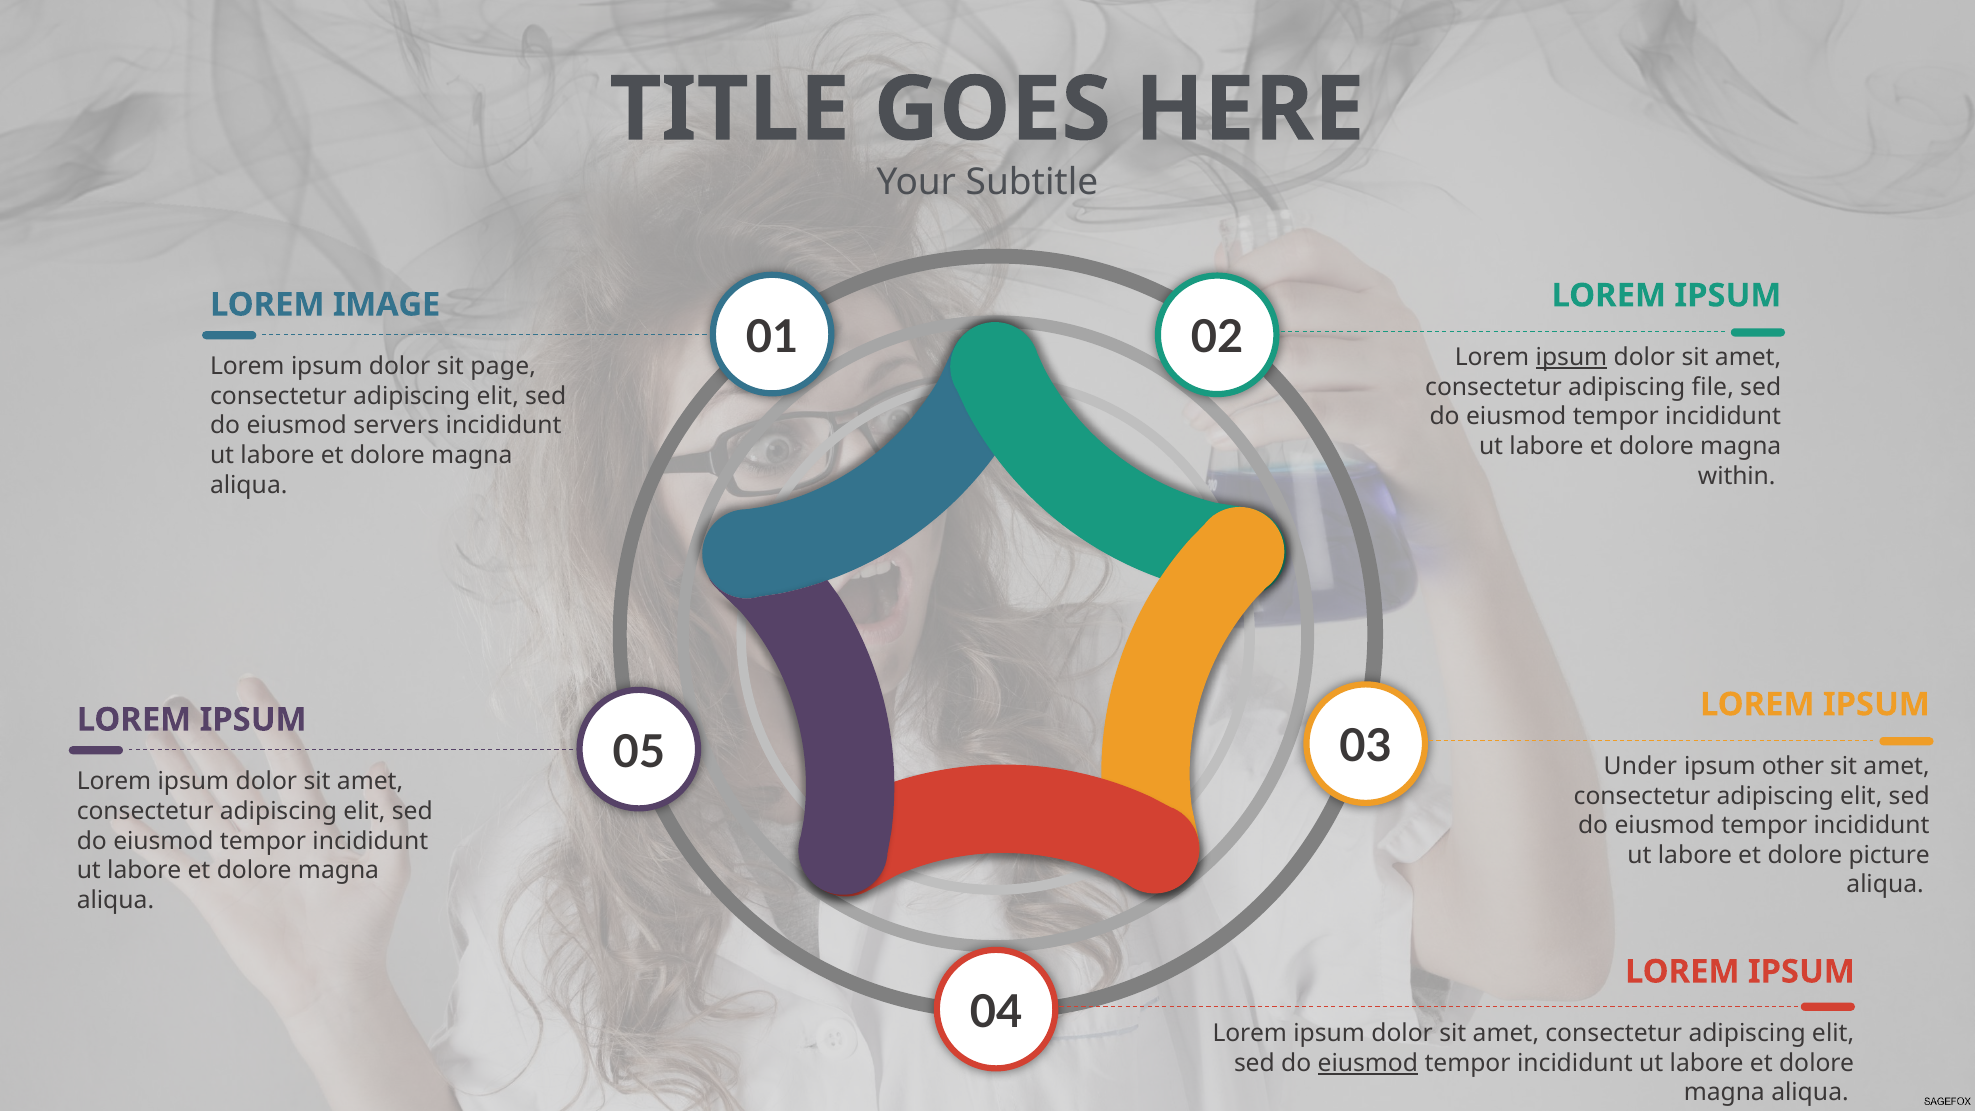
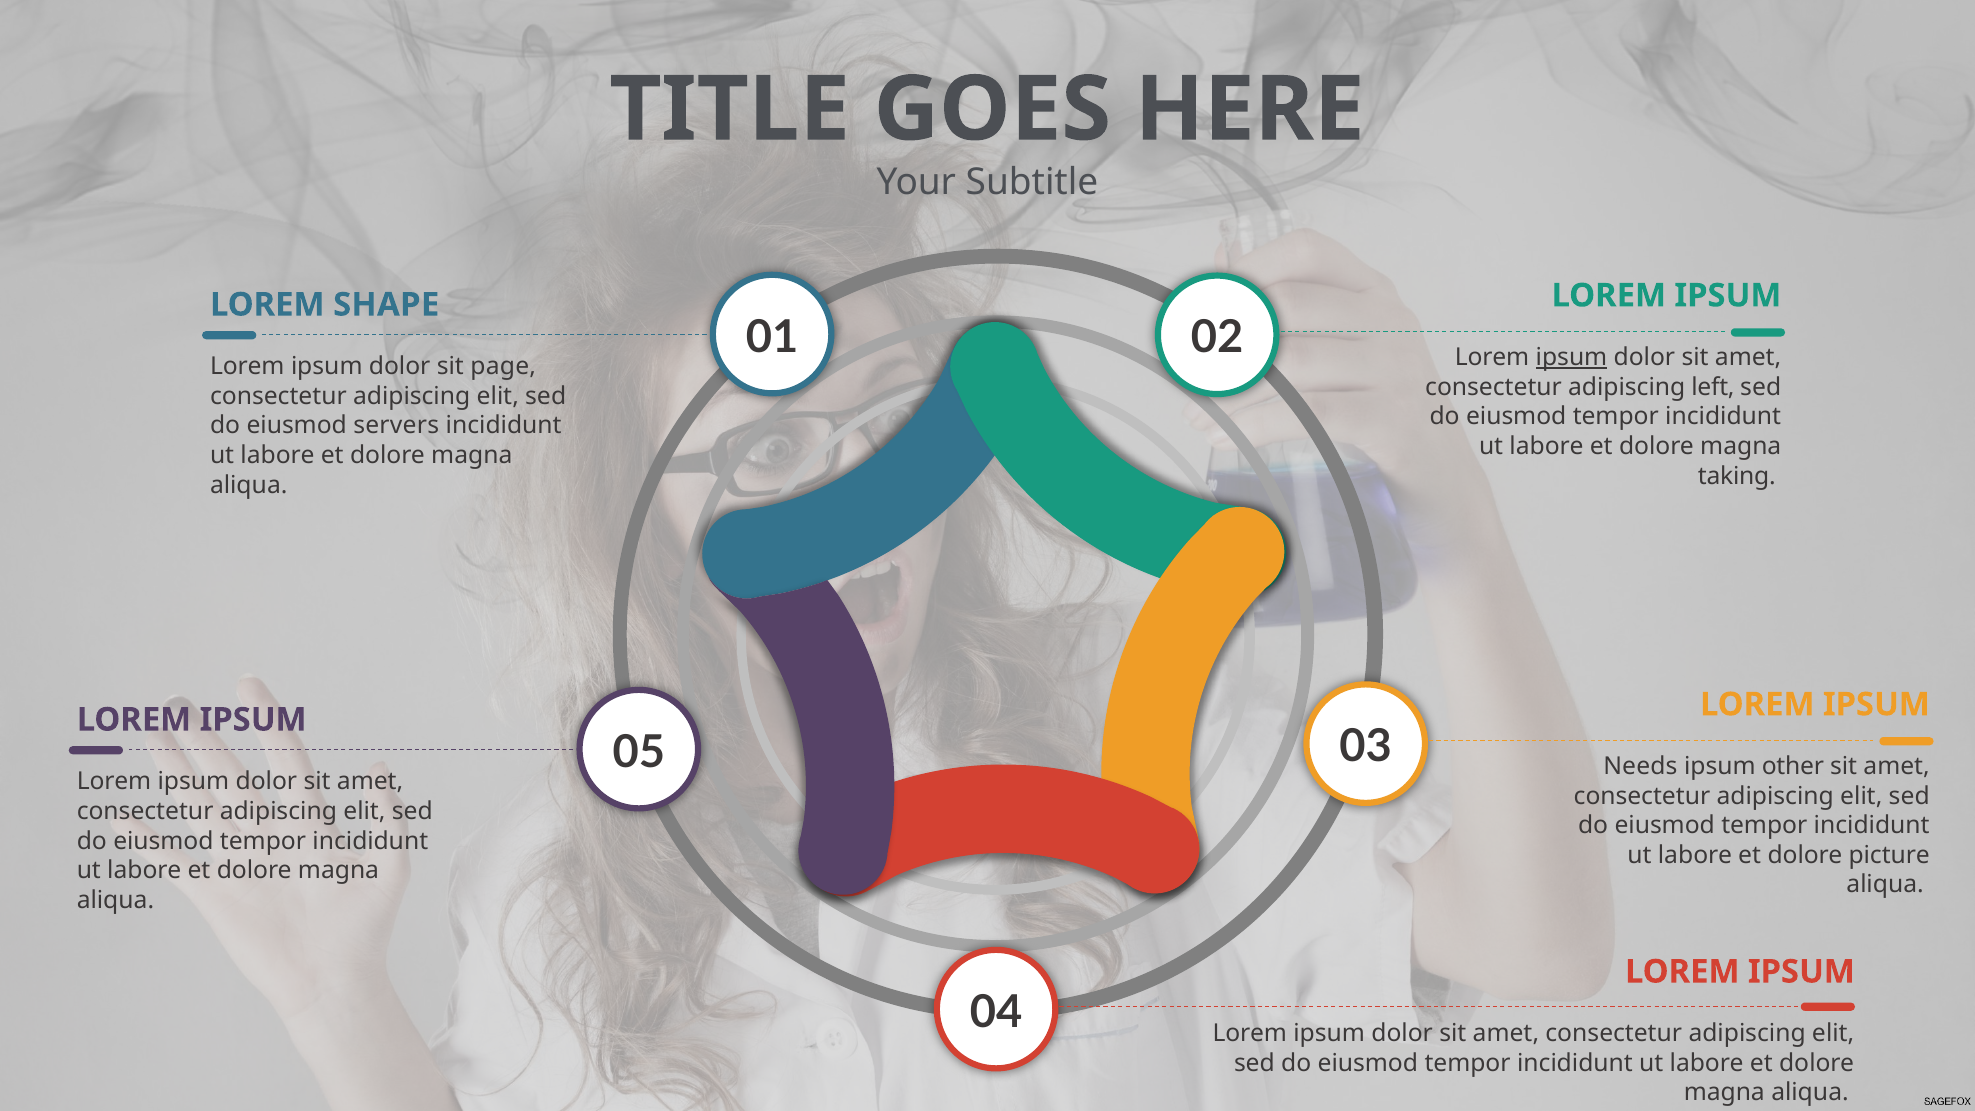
IMAGE: IMAGE -> SHAPE (386, 305)
file: file -> left (1713, 387)
within: within -> taking (1737, 476)
Under: Under -> Needs (1640, 766)
eiusmod underline: present -> none (1368, 1063)
